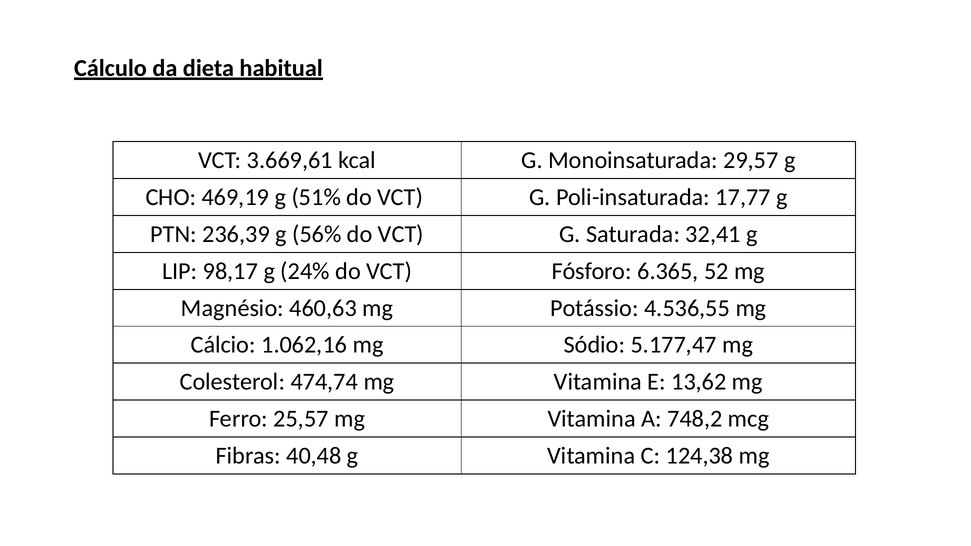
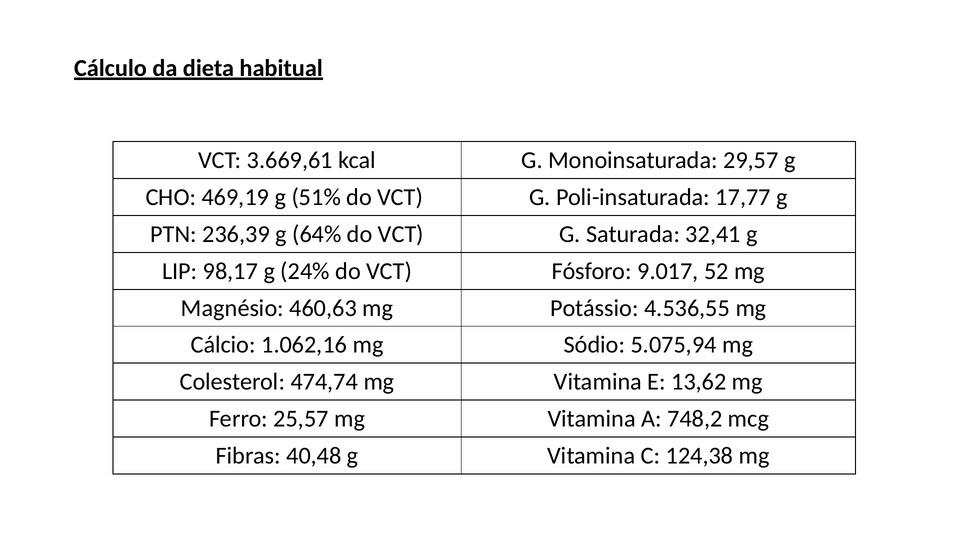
56%: 56% -> 64% (317, 234)
6.365: 6.365 -> 9.017 (668, 271)
5.177,47: 5.177,47 -> 5.075,94 (674, 345)
